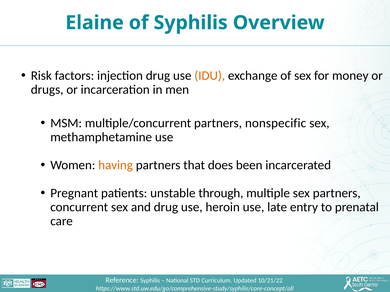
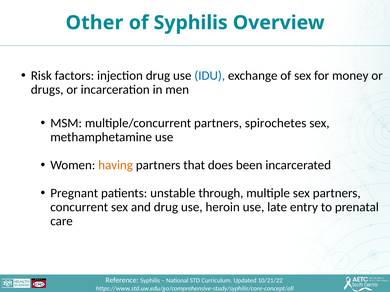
Elaine: Elaine -> Other (94, 23)
IDU colour: orange -> blue (210, 76)
nonspecific: nonspecific -> spirochetes (276, 123)
